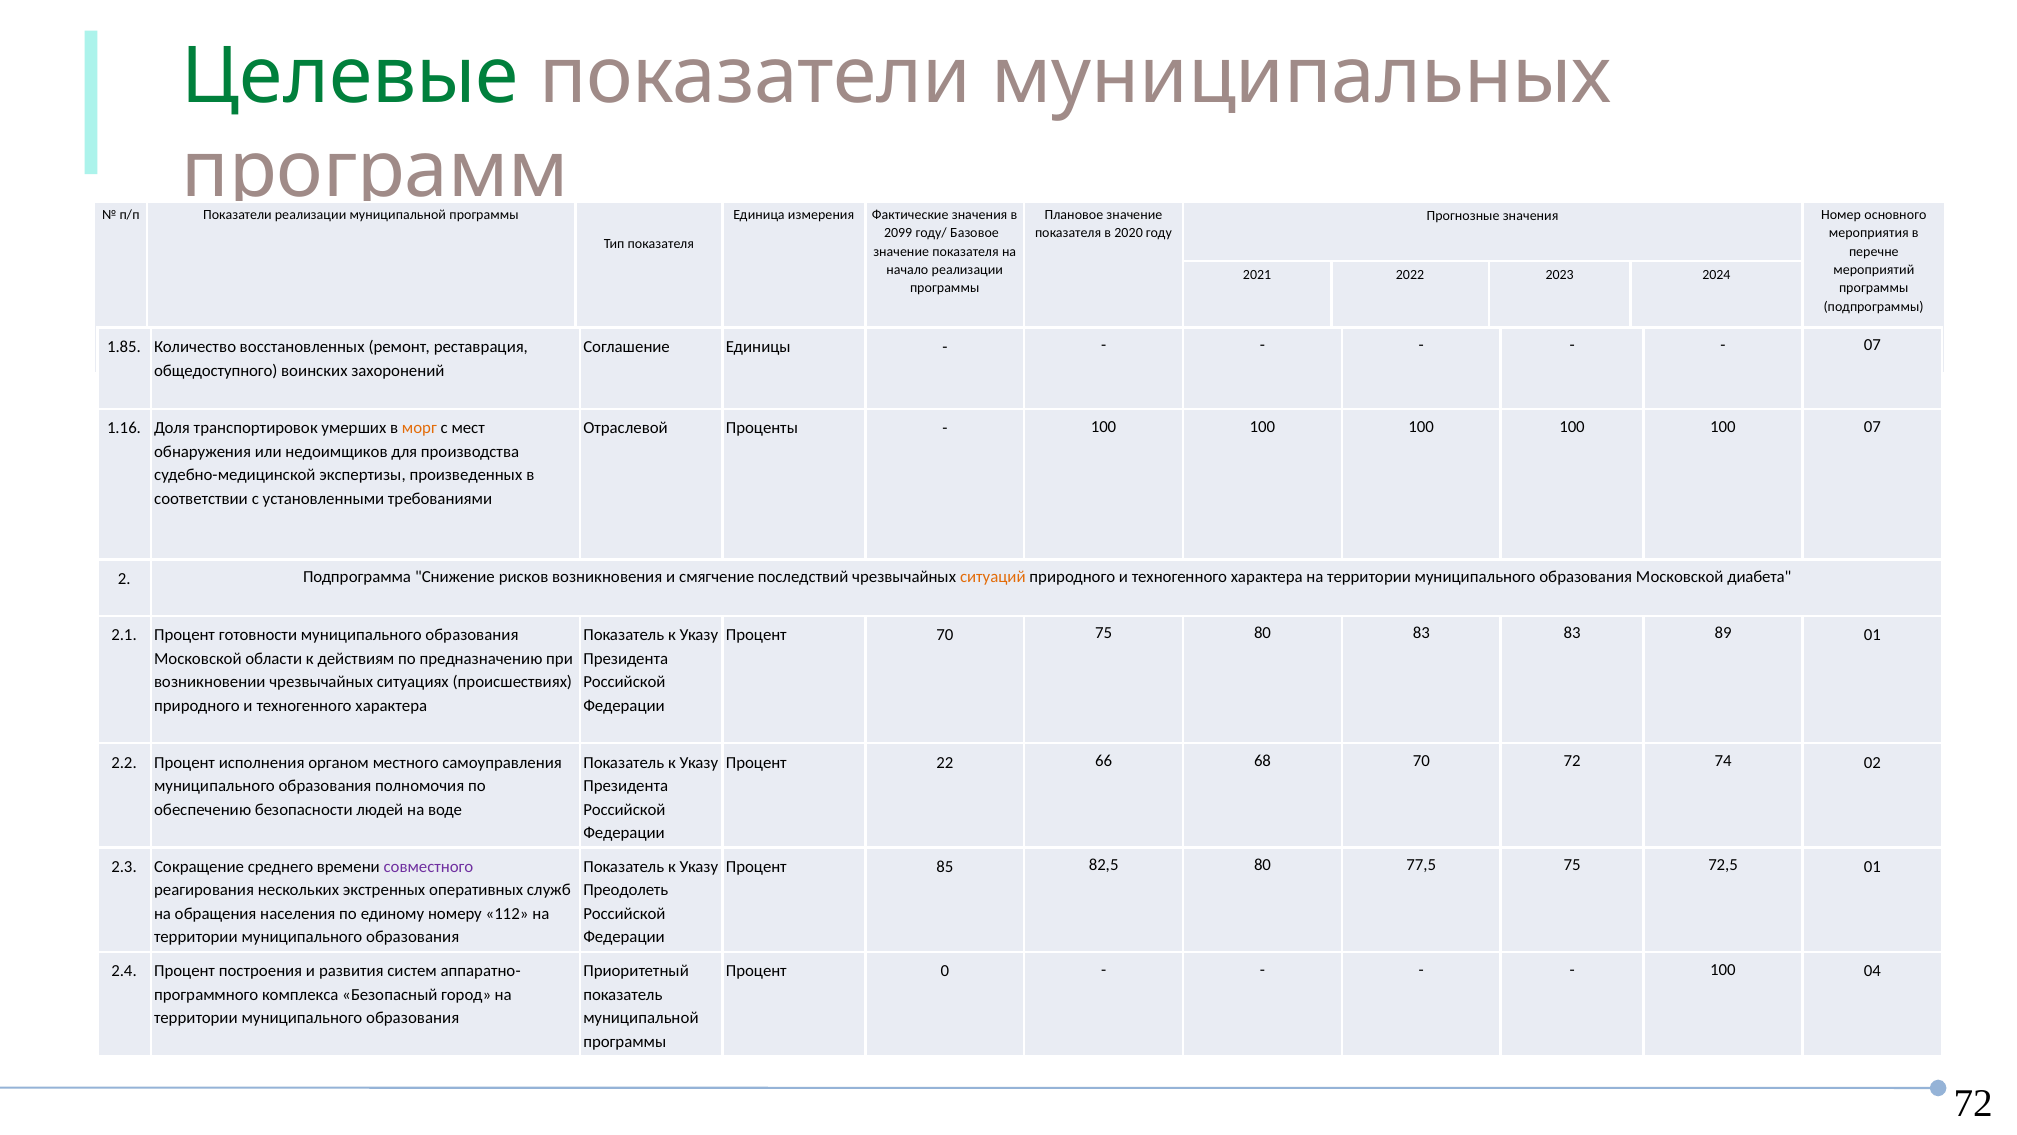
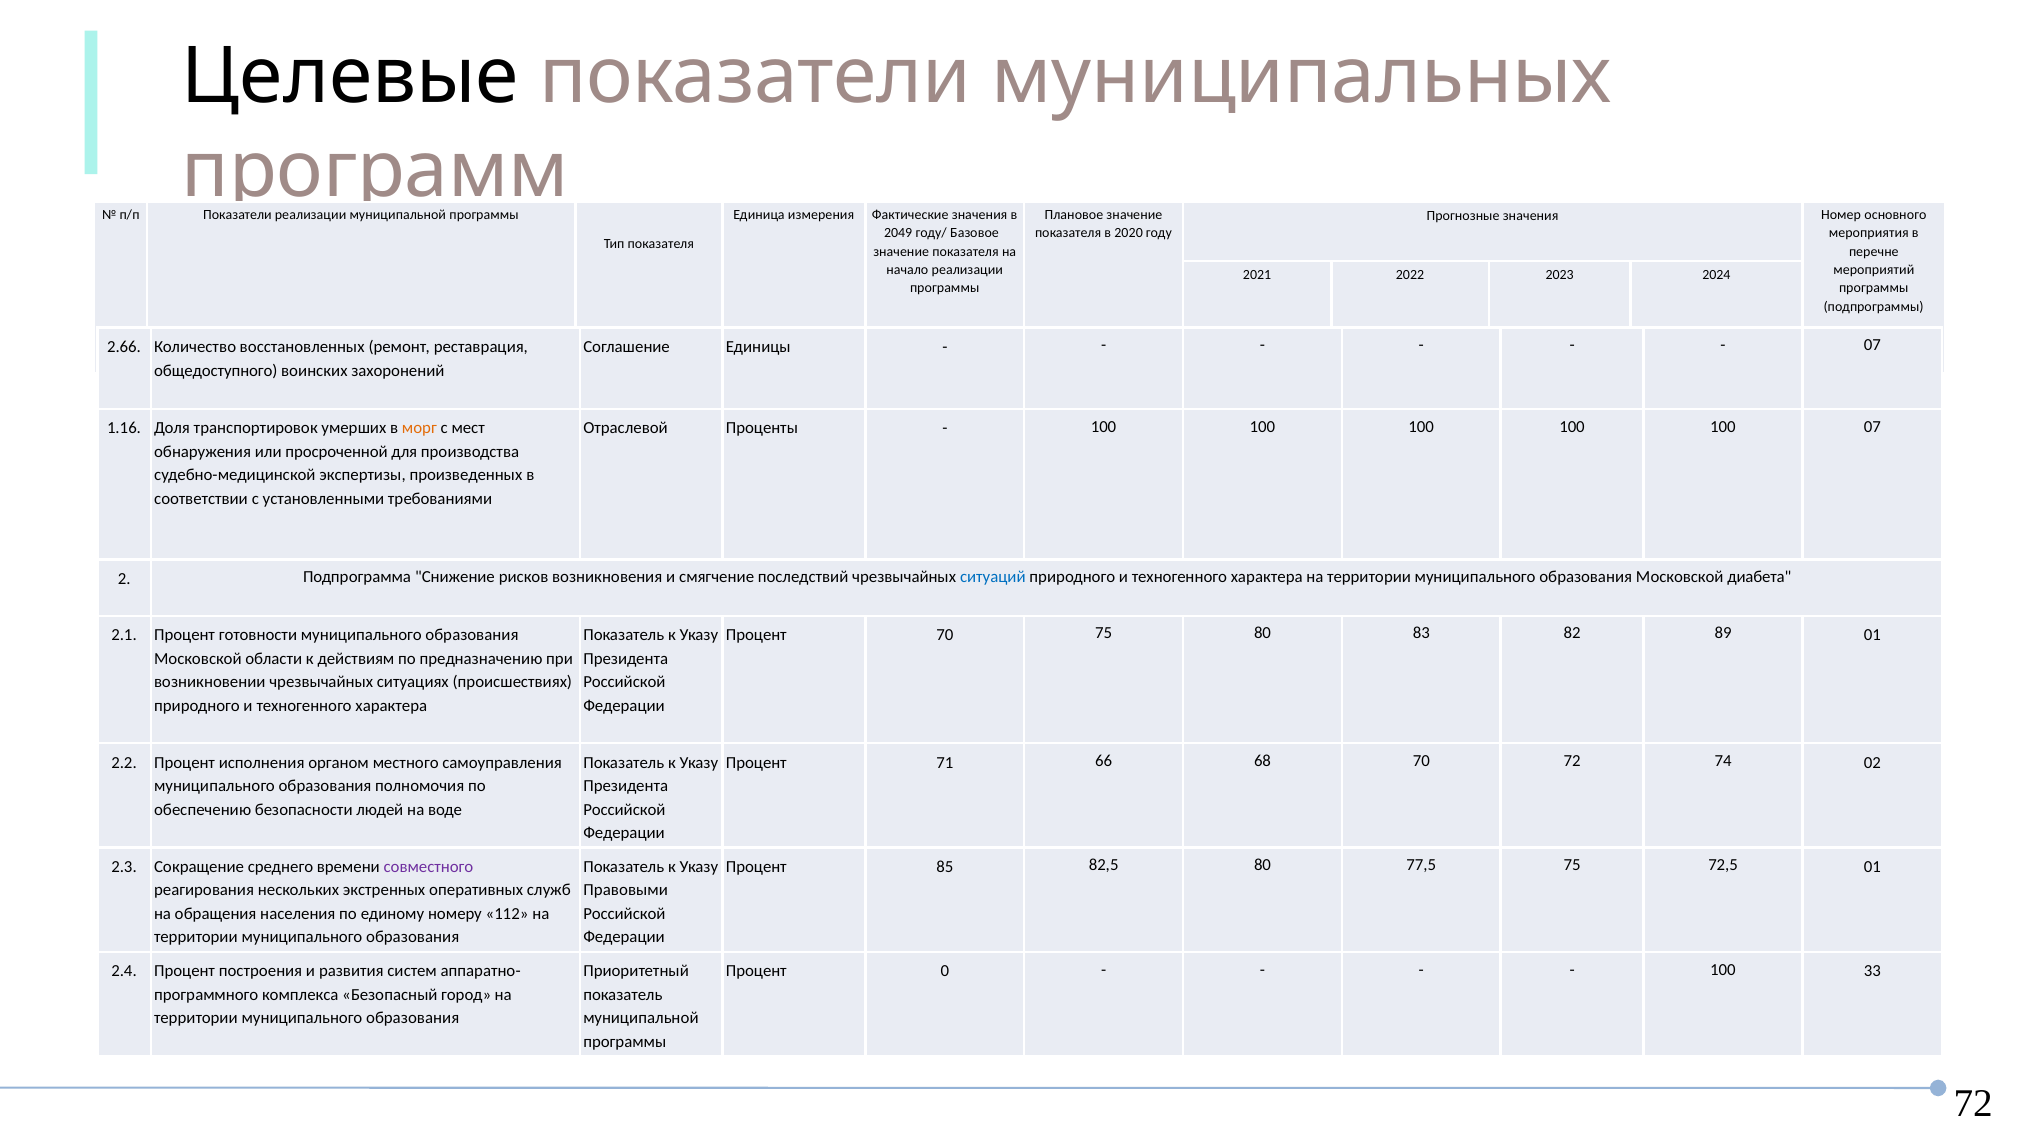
Целевые colour: green -> black (350, 77)
2099: 2099 -> 2049 (898, 233)
1.85: 1.85 -> 2.66 (124, 347)
недоимщиков: недоимщиков -> просроченной (337, 451)
ситуаций colour: orange -> blue (993, 577)
83 83: 83 -> 82 (1572, 633)
22: 22 -> 71 (945, 762)
Преодолеть: Преодолеть -> Правовыми (626, 890)
04: 04 -> 33 (1872, 971)
